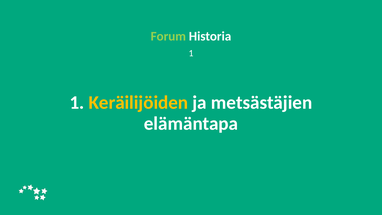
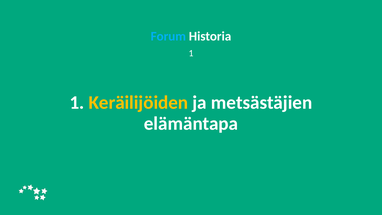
Forum colour: light green -> light blue (168, 36)
